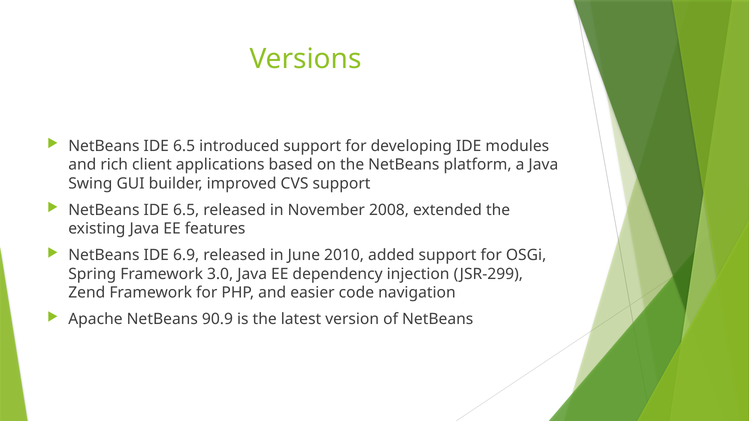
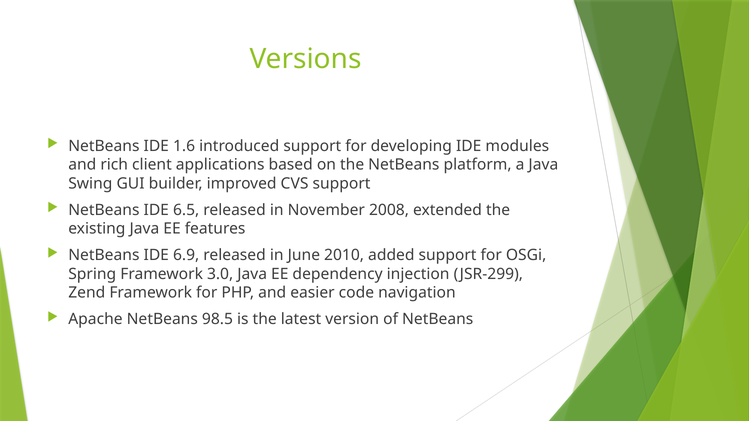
6.5: 6.5 -> 1.6 (184, 146)
90.9: 90.9 -> 98.5 (217, 319)
